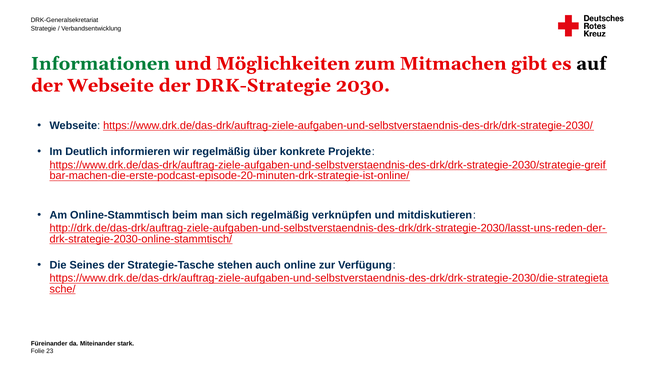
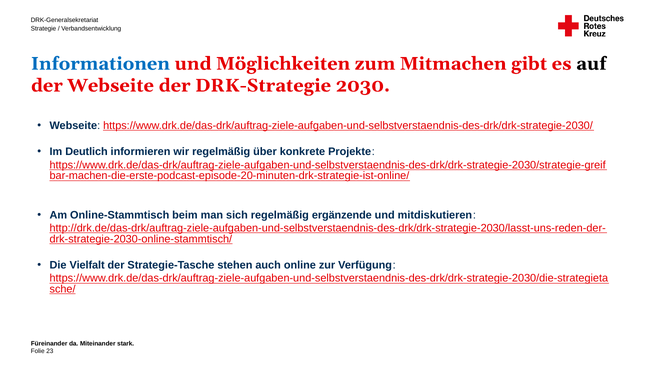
Informationen colour: green -> blue (100, 64)
verknüpfen: verknüpfen -> ergänzende (342, 215)
Seines: Seines -> Vielfalt (87, 265)
